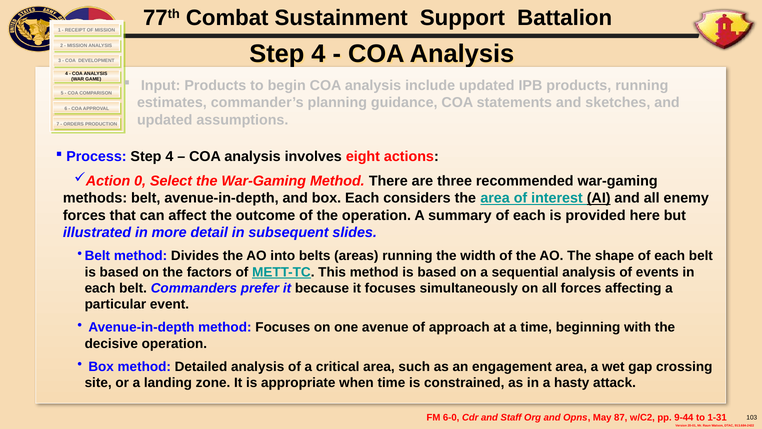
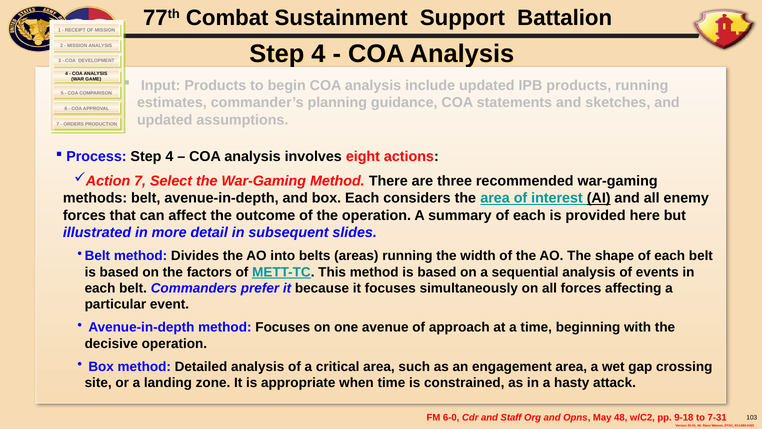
0: 0 -> 7 (140, 181)
87: 87 -> 48 (621, 417)
9-44: 9-44 -> 9-18 (684, 417)
1-31: 1-31 -> 7-31 (717, 417)
